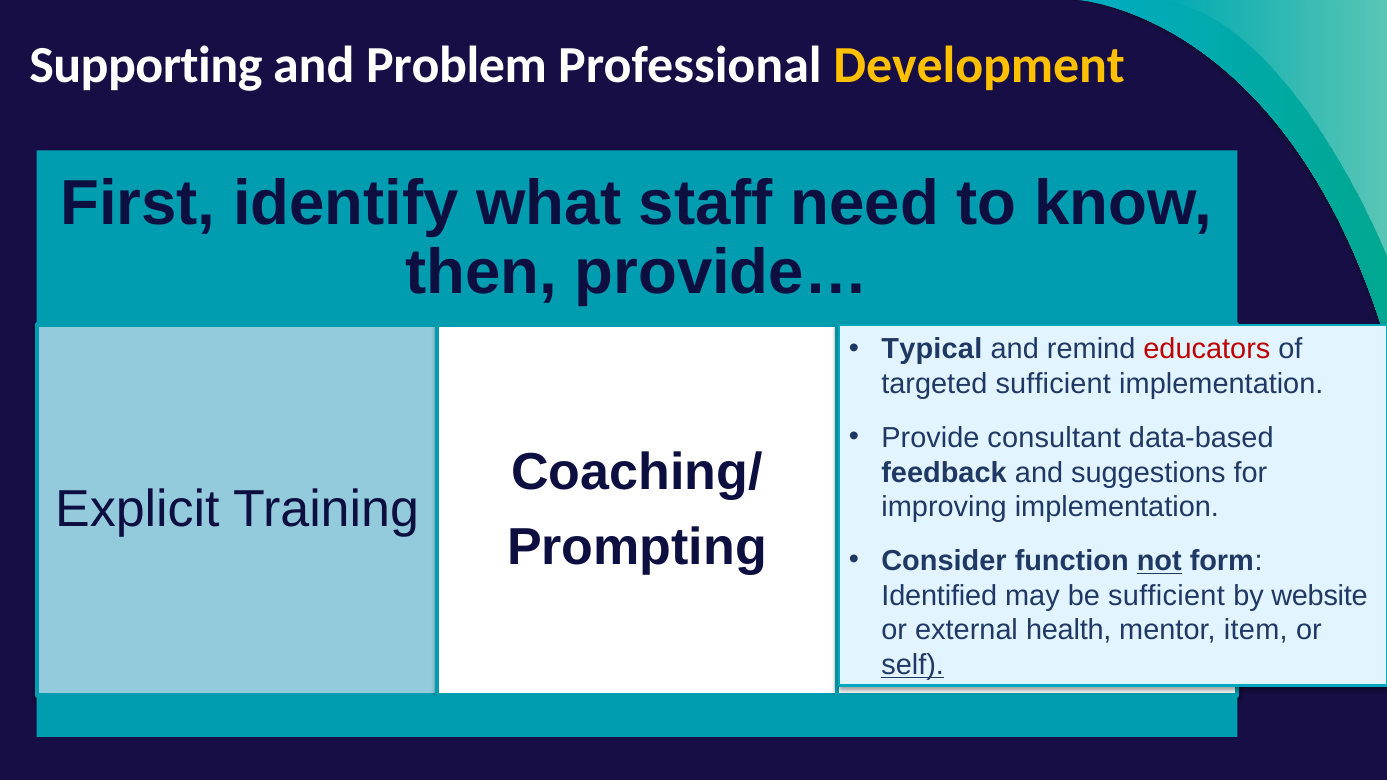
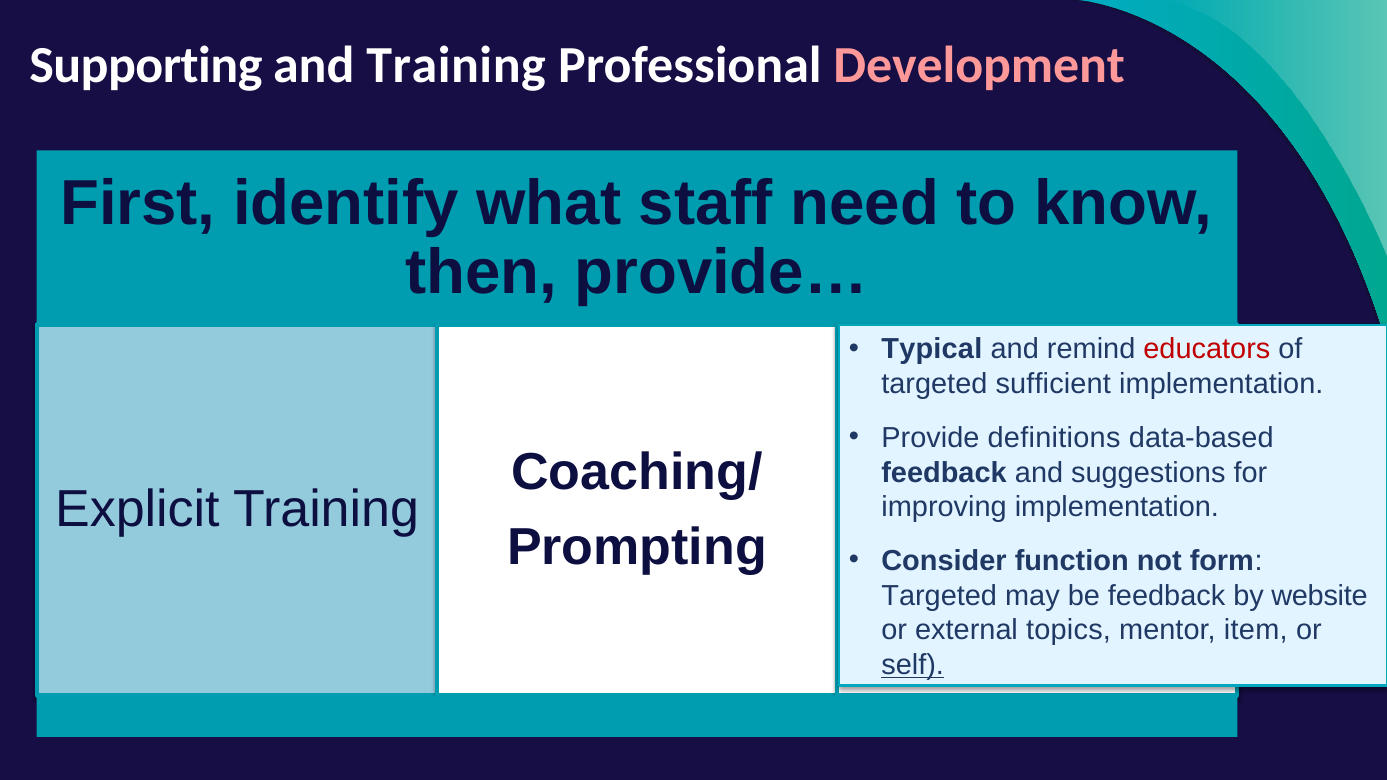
and Problem: Problem -> Training (456, 66)
Development colour: yellow -> pink (979, 66)
consultant: consultant -> definitions (1054, 438)
not underline: present -> none (1159, 561)
Identified: Identified -> Targeted (939, 596)
be sufficient: sufficient -> feedback (1167, 596)
health: health -> topics (1069, 630)
